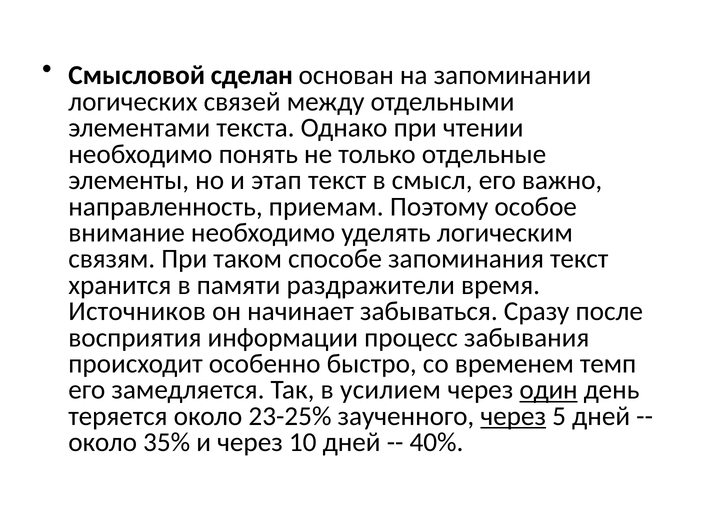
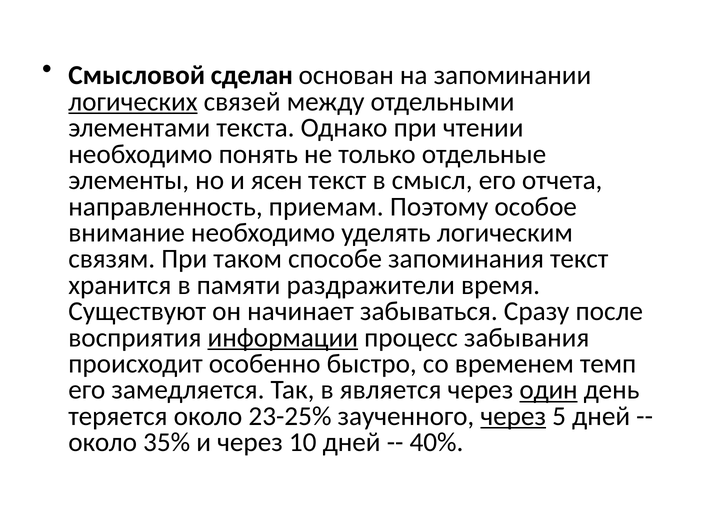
логических underline: none -> present (133, 102)
этап: этап -> ясен (277, 180)
важно: важно -> отчета (562, 180)
Источников: Источников -> Существуют (137, 311)
информации underline: none -> present (283, 337)
усилием: усилием -> является (391, 390)
